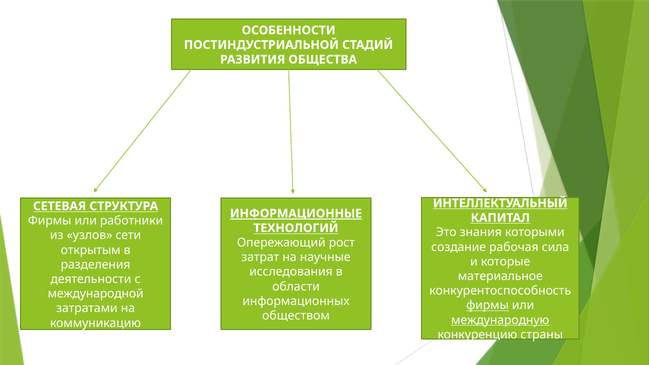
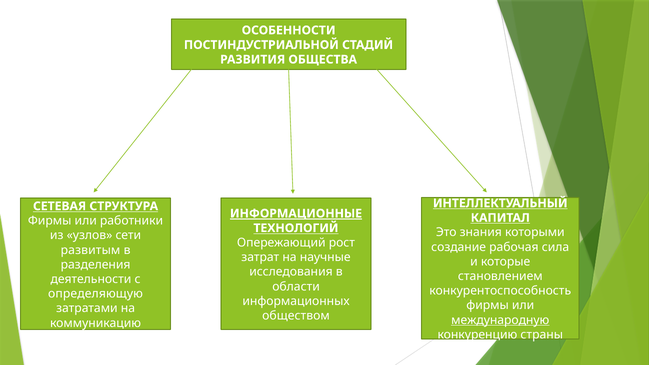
открытым: открытым -> развитым (91, 250)
материальное: материальное -> становлением (500, 276)
международной: международной -> определяющую (96, 294)
фирмы underline: present -> none (488, 306)
